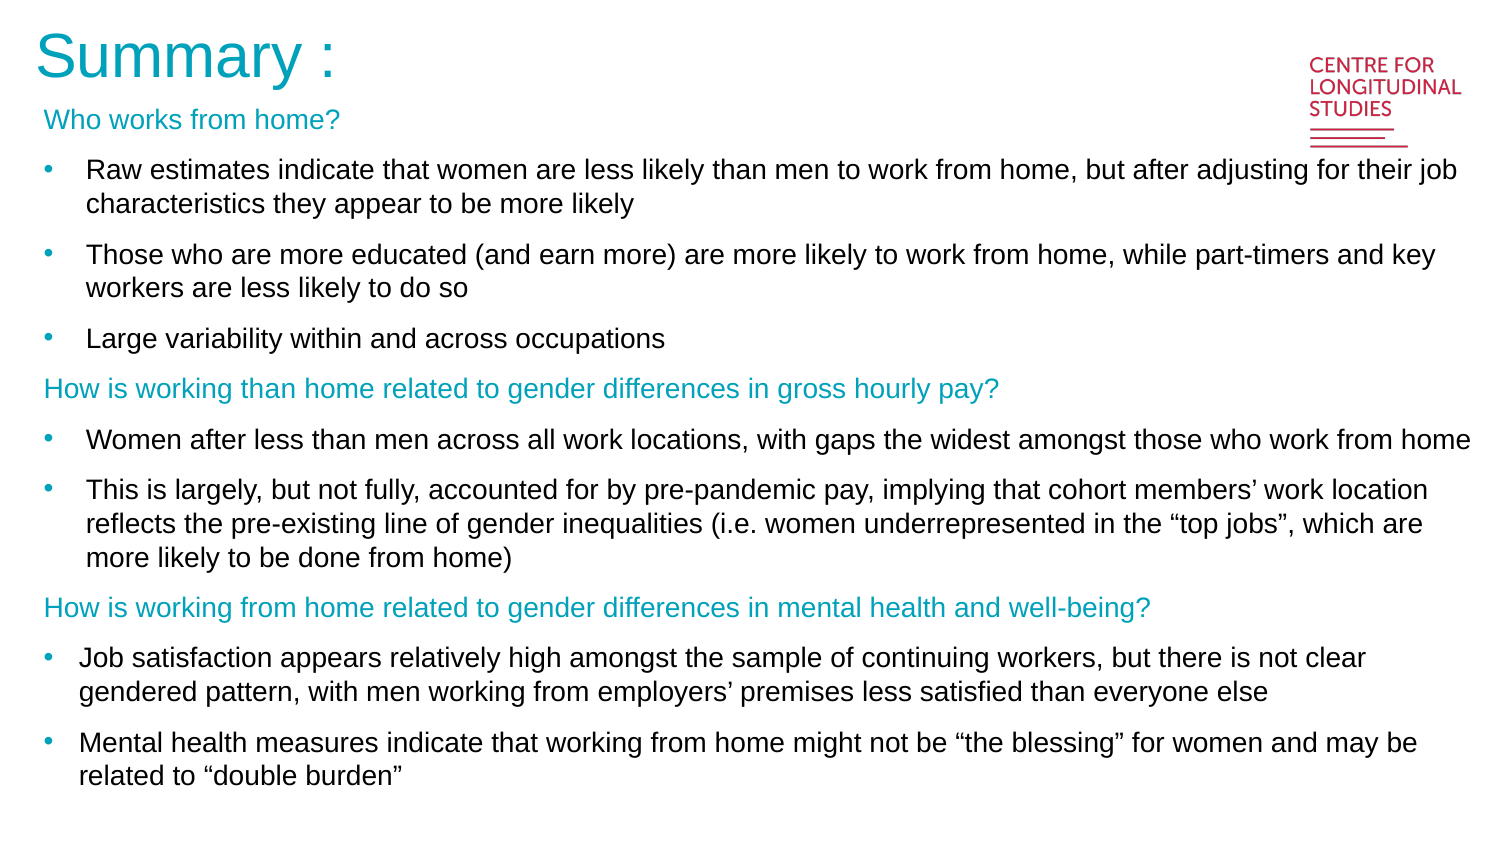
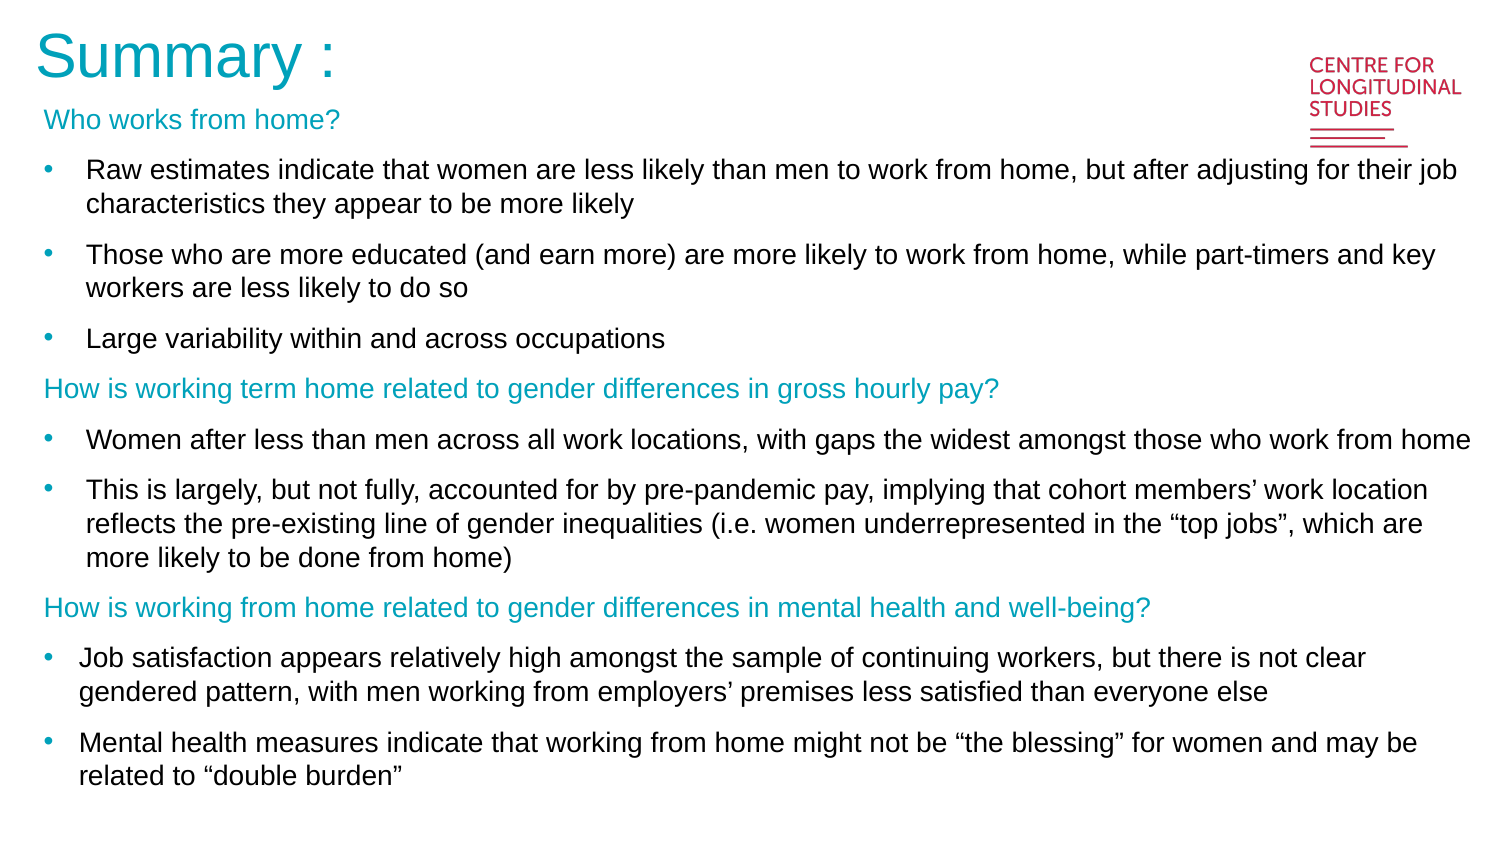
working than: than -> term (269, 390)
